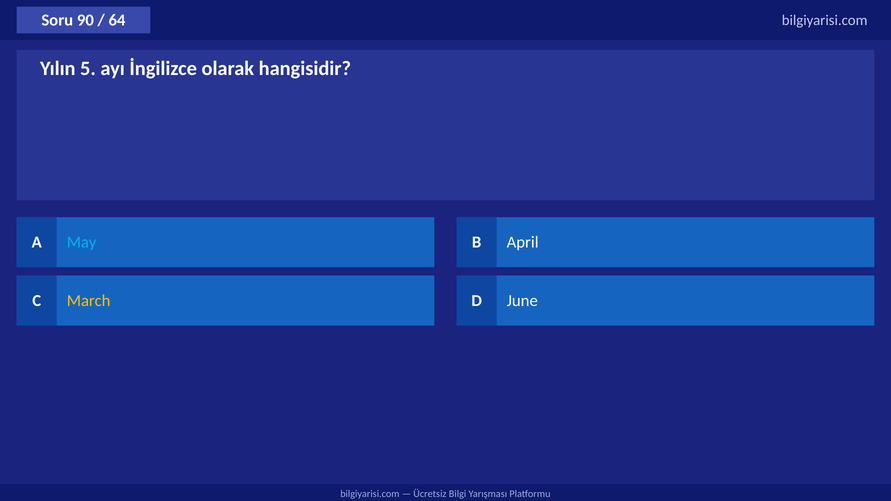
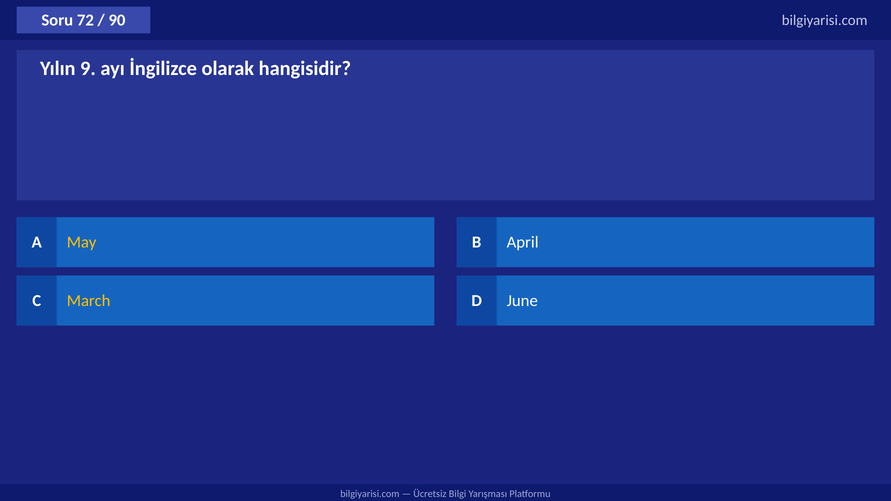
90: 90 -> 72 (85, 20)
64: 64 -> 90 (117, 20)
5: 5 -> 9 (88, 69)
May colour: light blue -> yellow (82, 242)
